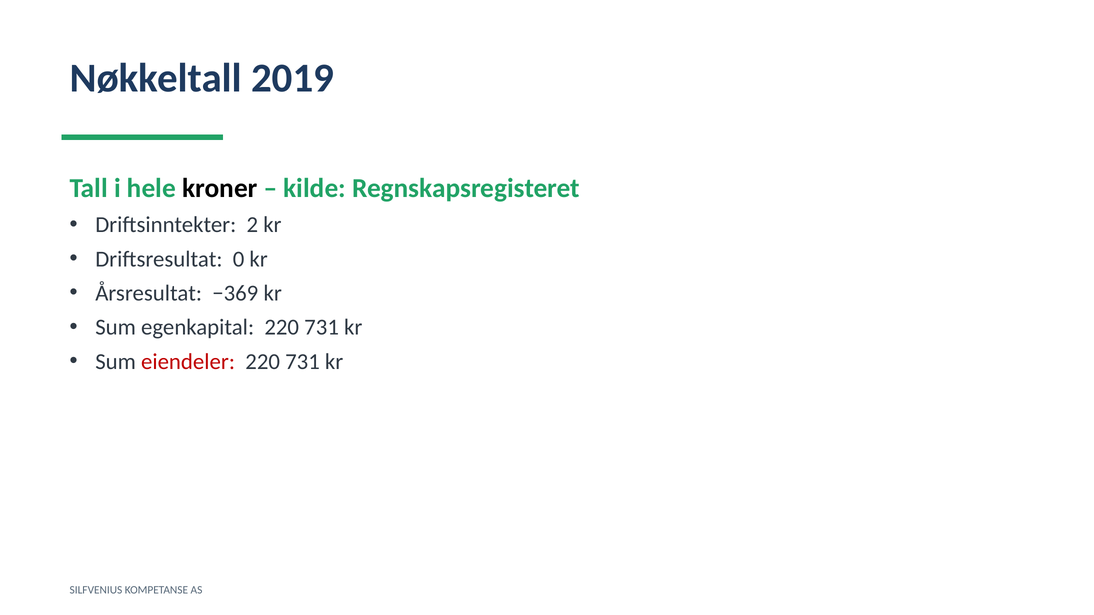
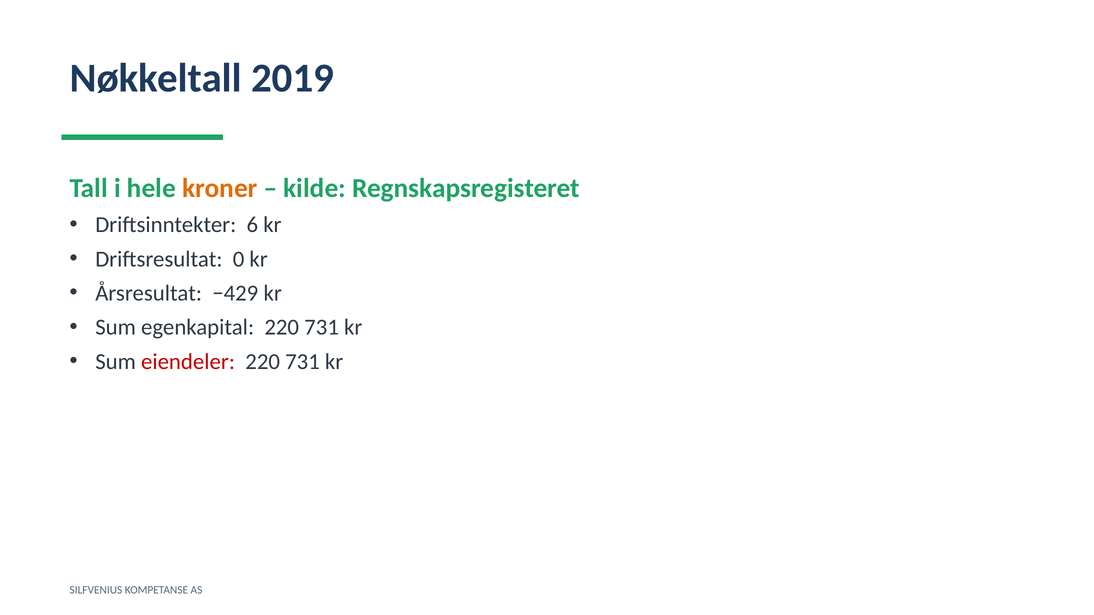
kroner colour: black -> orange (220, 188)
2: 2 -> 6 (252, 225)
−369: −369 -> −429 (235, 293)
